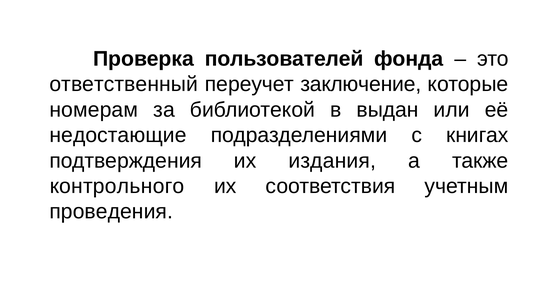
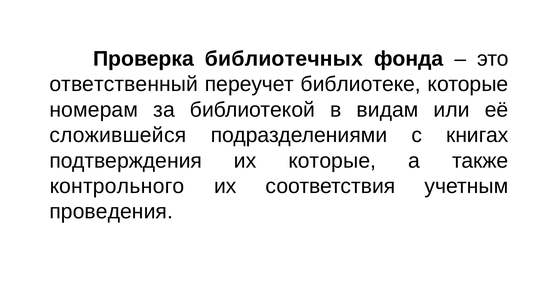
пользователей: пользователей -> библиотечных (284, 59)
заключение: заключение -> библиотеке (361, 84)
выдан: выдан -> видам (388, 110)
недостающие: недостающие -> сложившейся (118, 135)
их издания: издания -> которые (332, 160)
